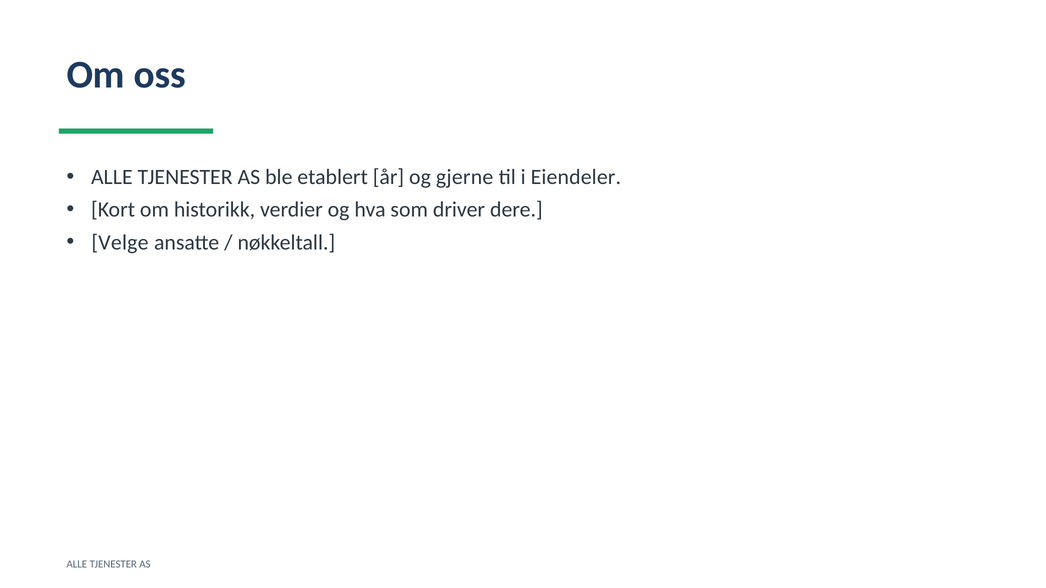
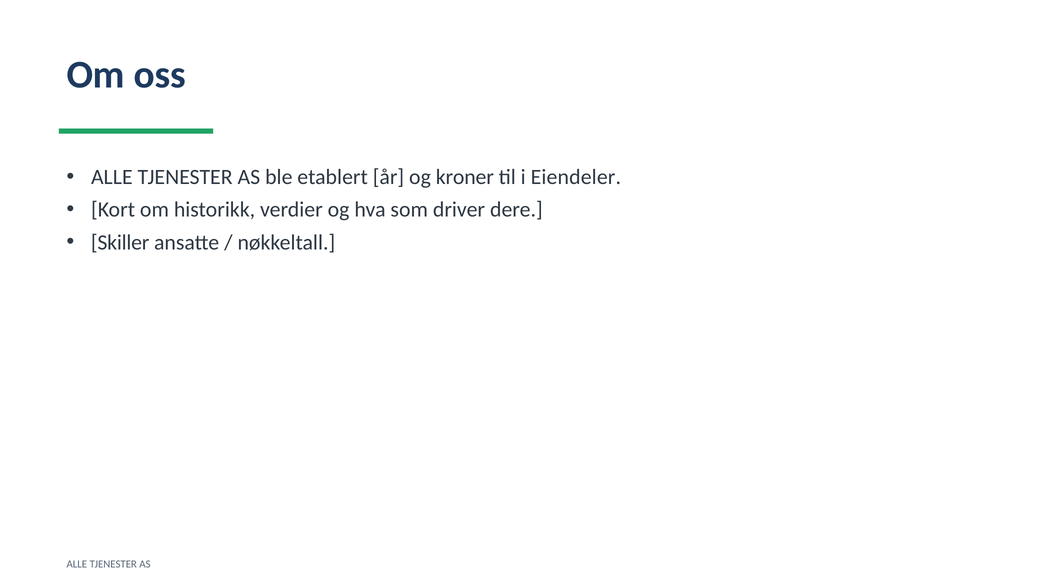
gjerne: gjerne -> kroner (465, 177)
Velge: Velge -> Skiller (120, 243)
